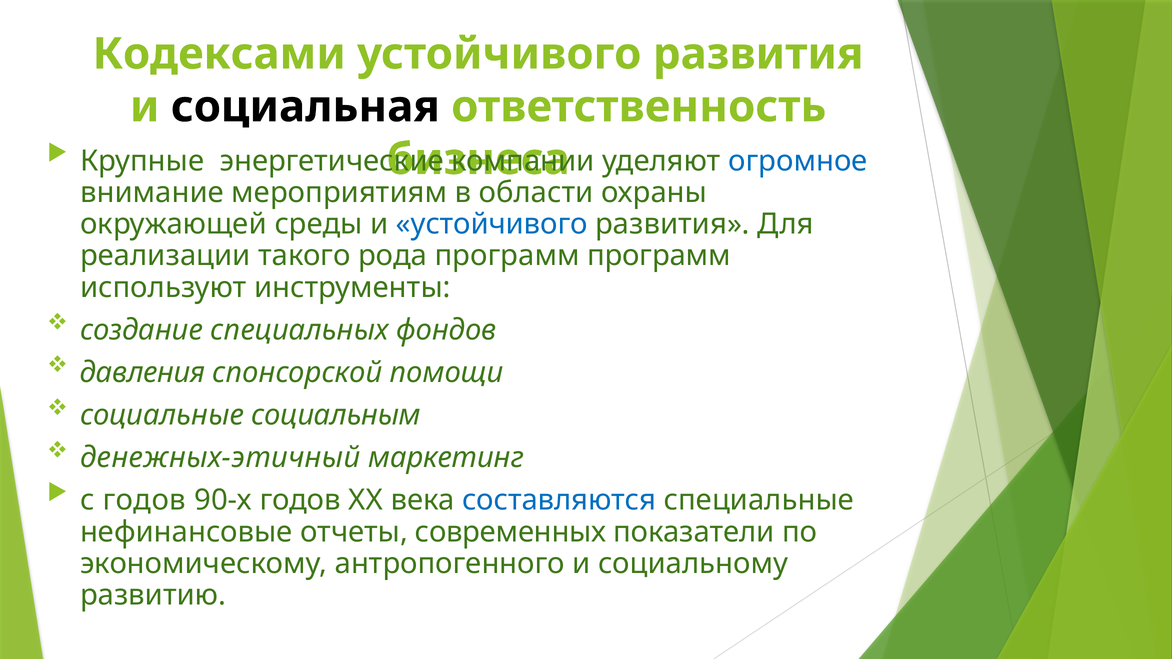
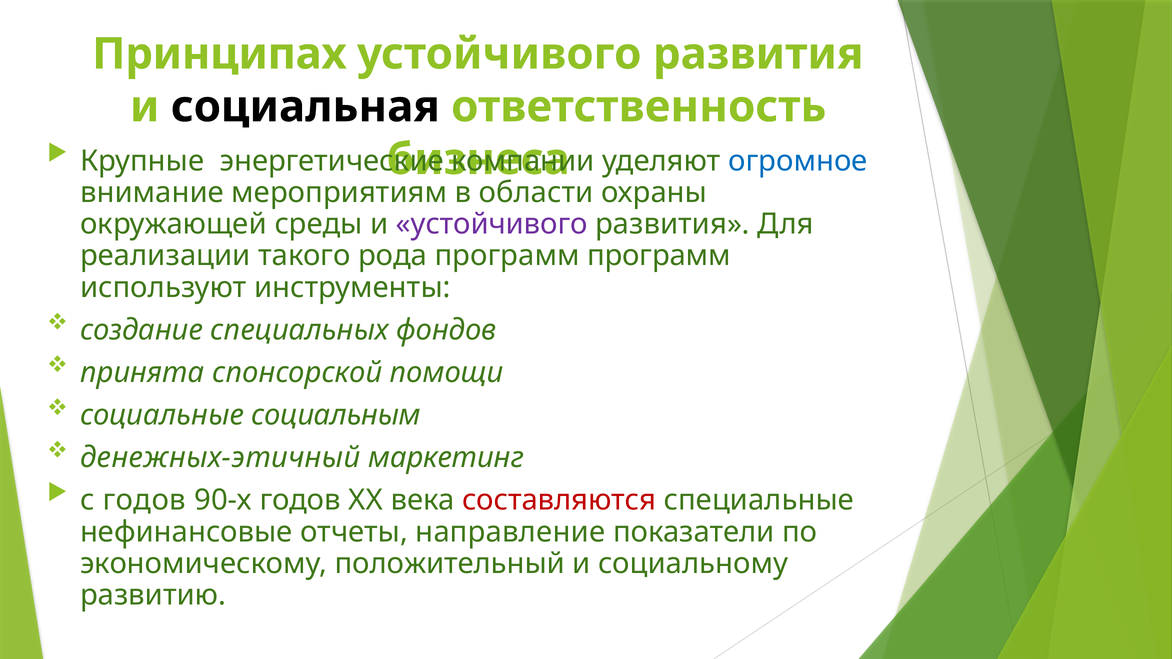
Кодексами: Кодексами -> Принципах (219, 54)
устойчивого colour: blue -> purple (492, 224)
давления: давления -> принята (142, 373)
составляются colour: blue -> red (559, 500)
современных: современных -> направление (510, 532)
антропогенного: антропогенного -> положительный (450, 564)
